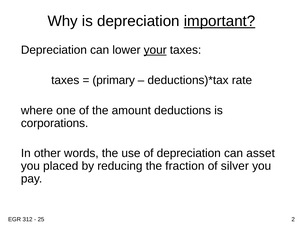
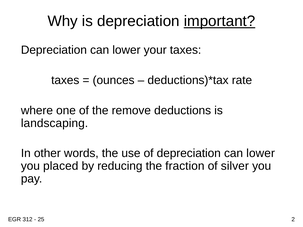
your underline: present -> none (155, 50)
primary: primary -> ounces (114, 80)
amount: amount -> remove (131, 111)
corporations: corporations -> landscaping (55, 123)
of depreciation can asset: asset -> lower (261, 153)
